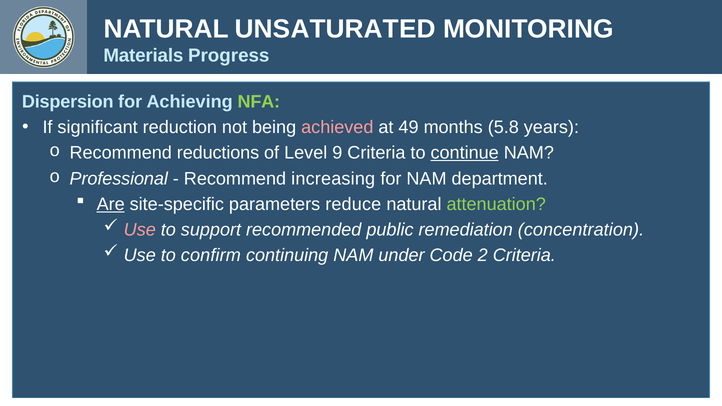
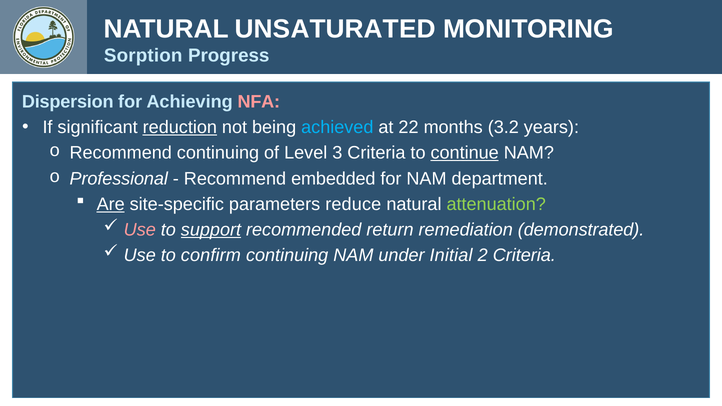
Materials: Materials -> Sorption (143, 56)
NFA colour: light green -> pink (259, 102)
reduction underline: none -> present (180, 127)
achieved colour: pink -> light blue (337, 127)
49: 49 -> 22 (409, 127)
5.8: 5.8 -> 3.2 (503, 127)
Recommend reductions: reductions -> continuing (218, 153)
9: 9 -> 3 (337, 153)
increasing: increasing -> embedded (333, 179)
support underline: none -> present (211, 230)
public: public -> return (390, 230)
concentration: concentration -> demonstrated (581, 230)
Code: Code -> Initial (451, 256)
